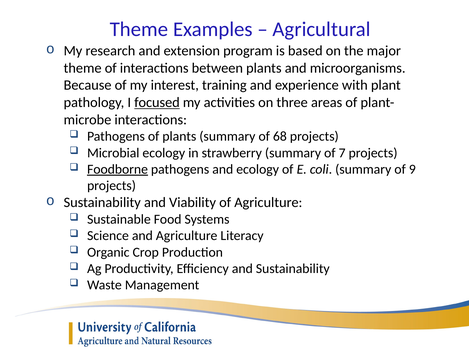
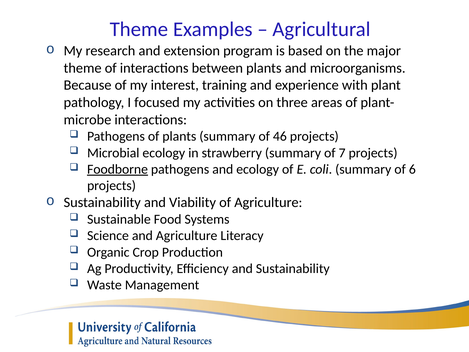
focused underline: present -> none (157, 102)
68: 68 -> 46 (280, 136)
9: 9 -> 6 (412, 169)
